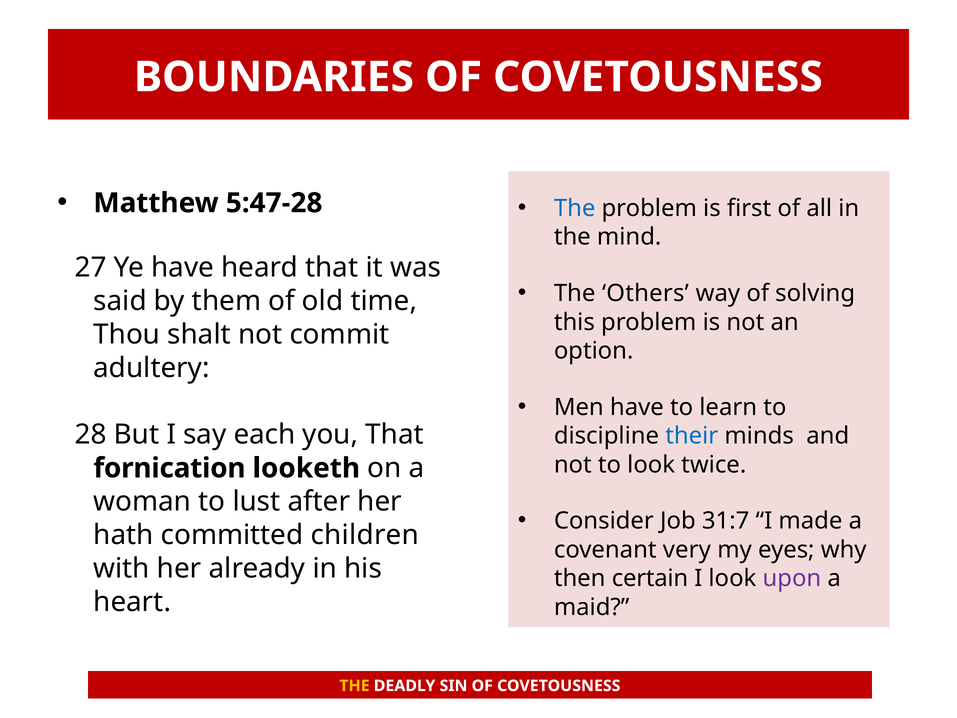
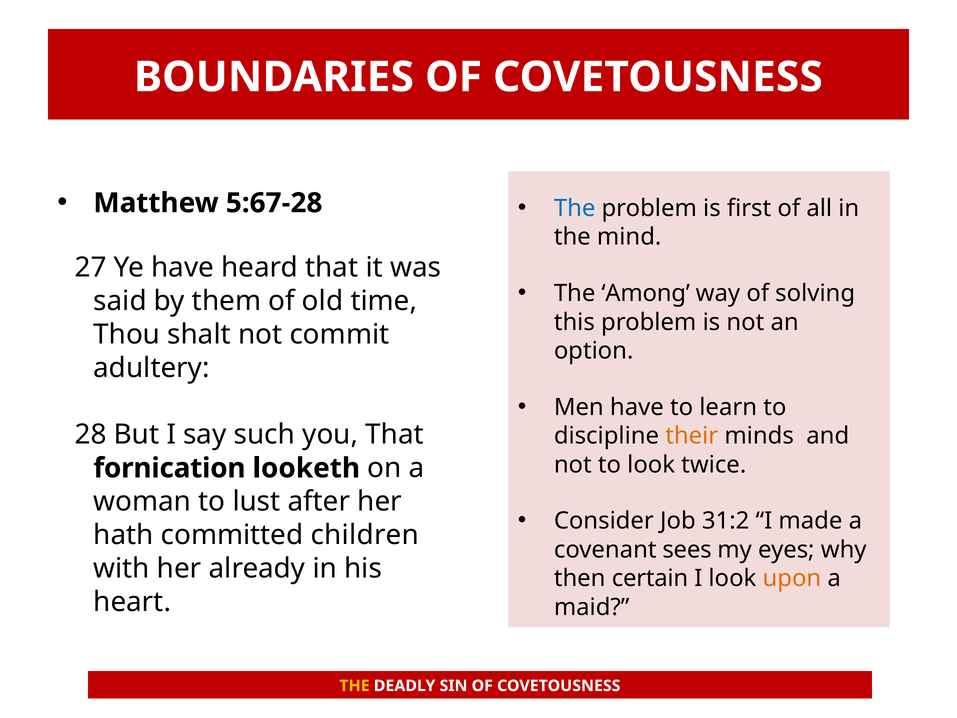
5:47-28: 5:47-28 -> 5:67-28 (274, 203)
Others: Others -> Among (646, 293)
each: each -> such (264, 435)
their colour: blue -> orange (692, 436)
31:7: 31:7 -> 31:2 (726, 521)
very: very -> sees (687, 550)
upon colour: purple -> orange (792, 578)
